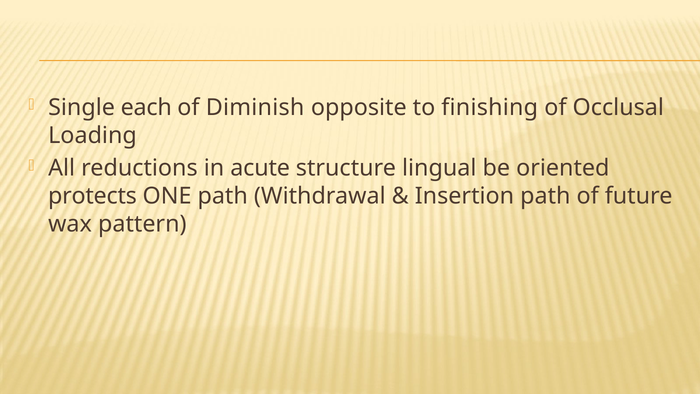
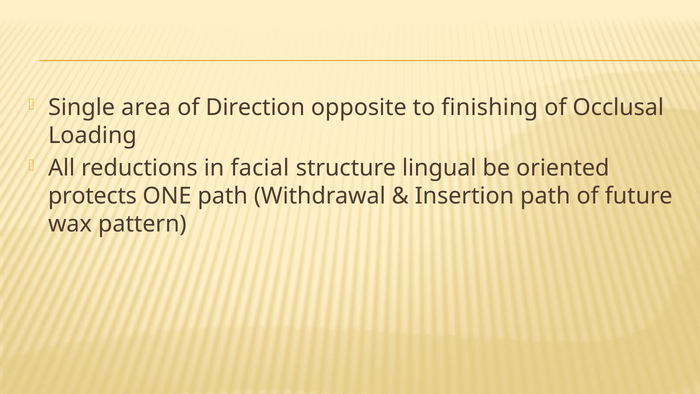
each: each -> area (146, 107)
Diminish: Diminish -> Direction (255, 107)
acute: acute -> facial (260, 168)
